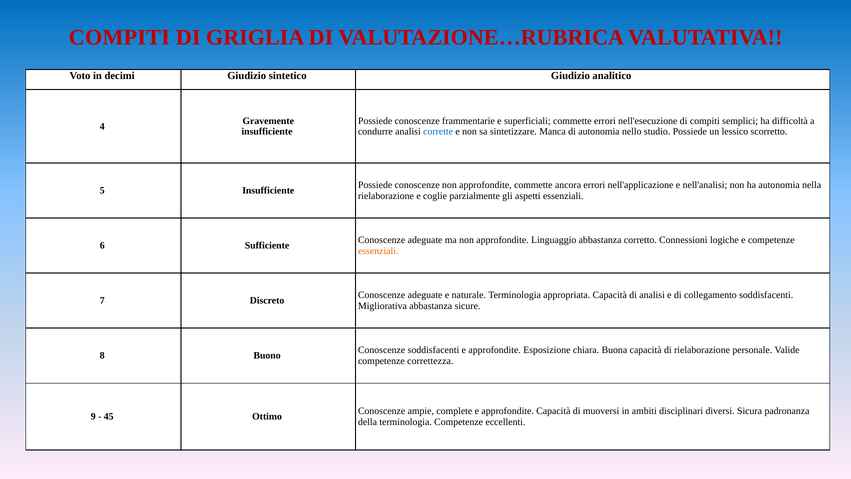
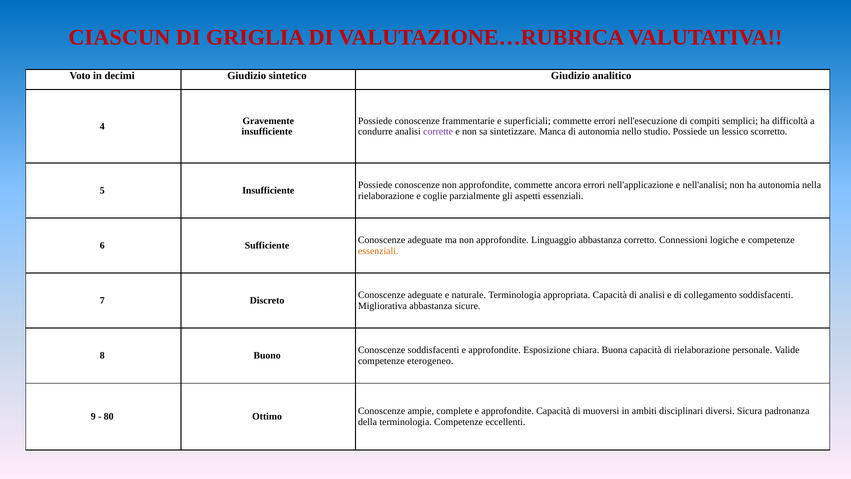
COMPITI: COMPITI -> CIASCUN (119, 38)
corrette colour: blue -> purple (438, 132)
correttezza: correttezza -> eterogeneo (430, 361)
45: 45 -> 80 (109, 416)
